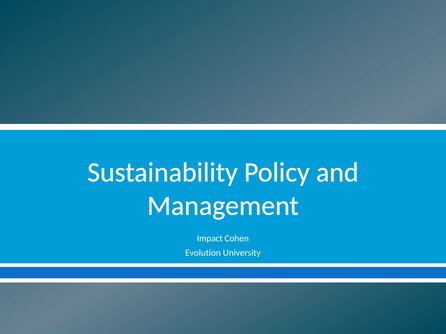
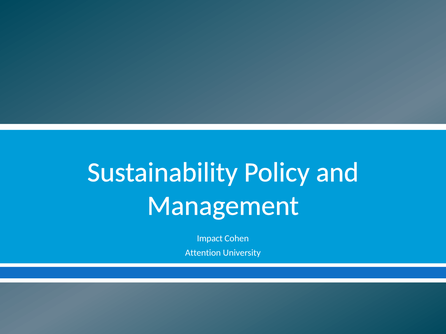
Evolution: Evolution -> Attention (203, 253)
